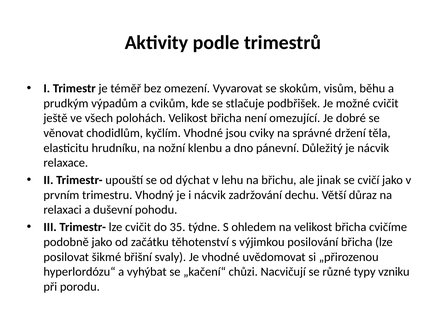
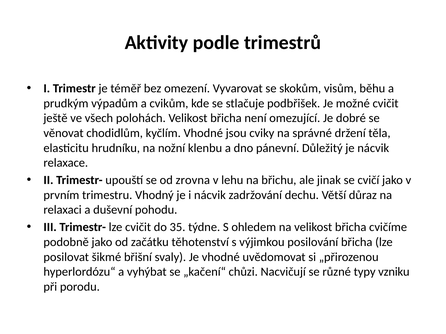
dýchat: dýchat -> zrovna (193, 180)
